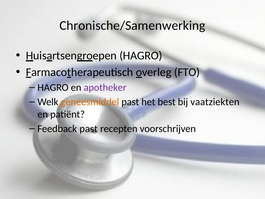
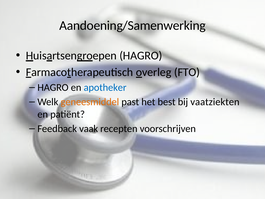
Chronische/Samenwerking: Chronische/Samenwerking -> Aandoening/Samenwerking (133, 25)
apotheker colour: purple -> blue (105, 87)
Feedback past: past -> vaak (89, 128)
